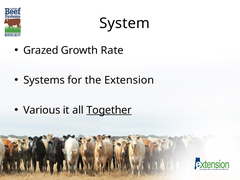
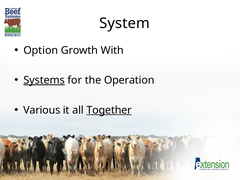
Grazed: Grazed -> Option (41, 50)
Rate: Rate -> With (112, 50)
Systems underline: none -> present (44, 80)
Extension: Extension -> Operation (129, 80)
